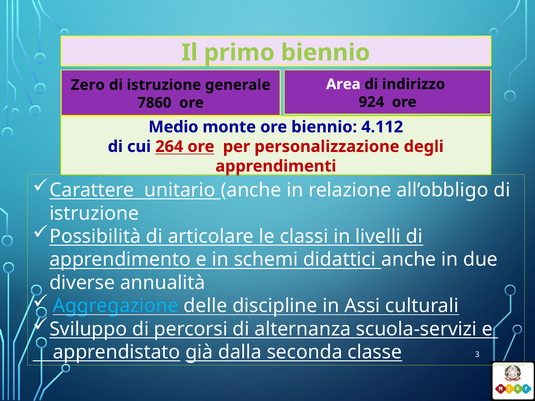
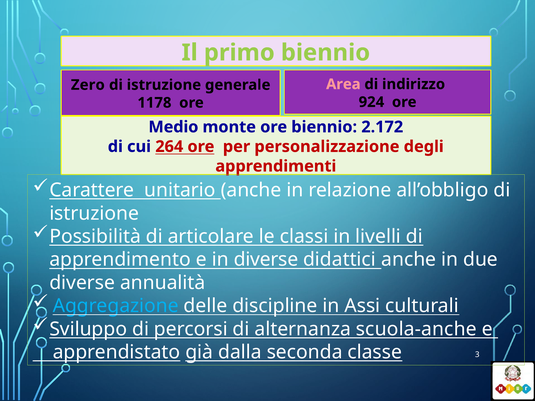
Area colour: white -> pink (343, 84)
7860: 7860 -> 1178 (154, 103)
4.112: 4.112 -> 2.172 (382, 127)
in schemi: schemi -> diverse (266, 260)
scuola-servizi: scuola-servizi -> scuola-anche (416, 329)
